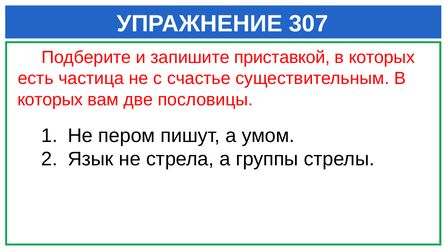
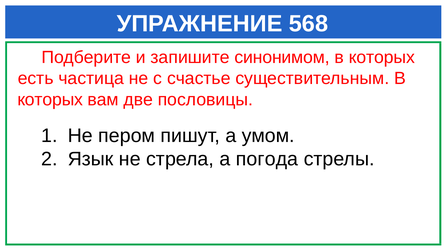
307: 307 -> 568 (309, 24)
приставкой: приставкой -> синонимом (282, 57)
группы: группы -> погода (267, 159)
